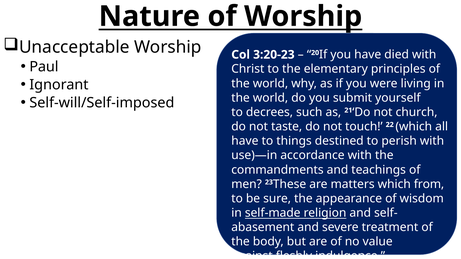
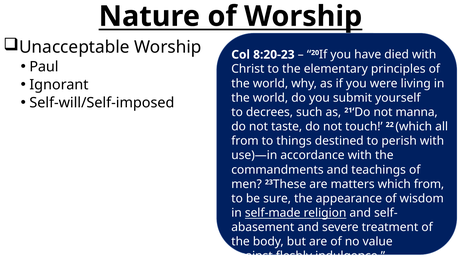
3:20-23: 3:20-23 -> 8:20-23 (274, 55)
church: church -> manna (417, 112)
have: have -> from (245, 141)
